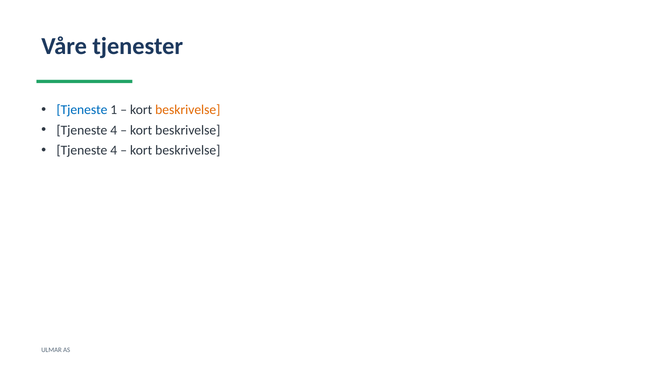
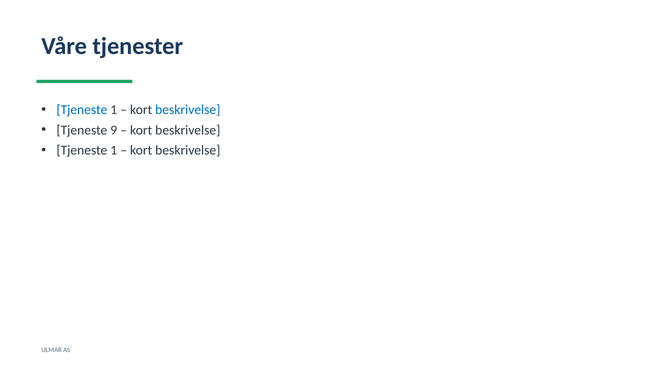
beskrivelse colour: orange -> blue (188, 110)
4: 4 -> 9 (114, 130)
4: 4 -> 1 (114, 151)
